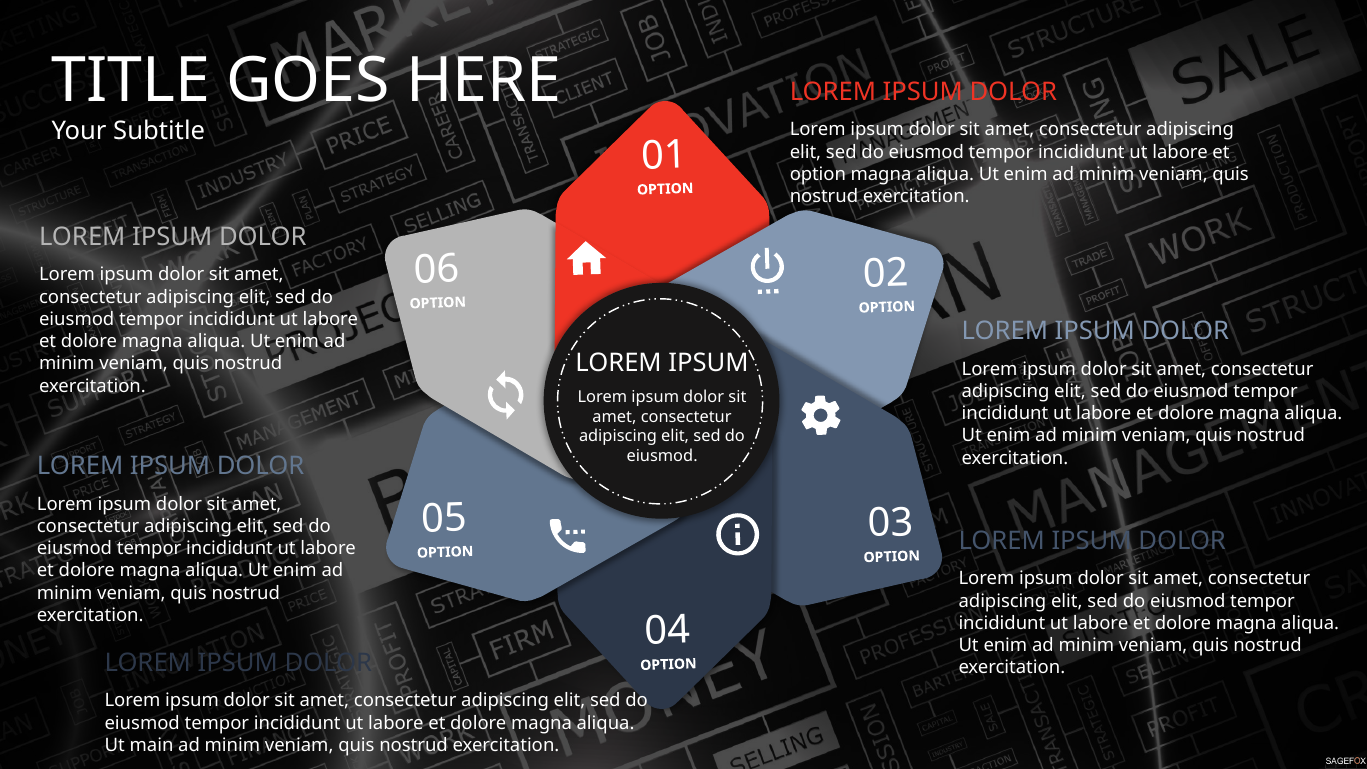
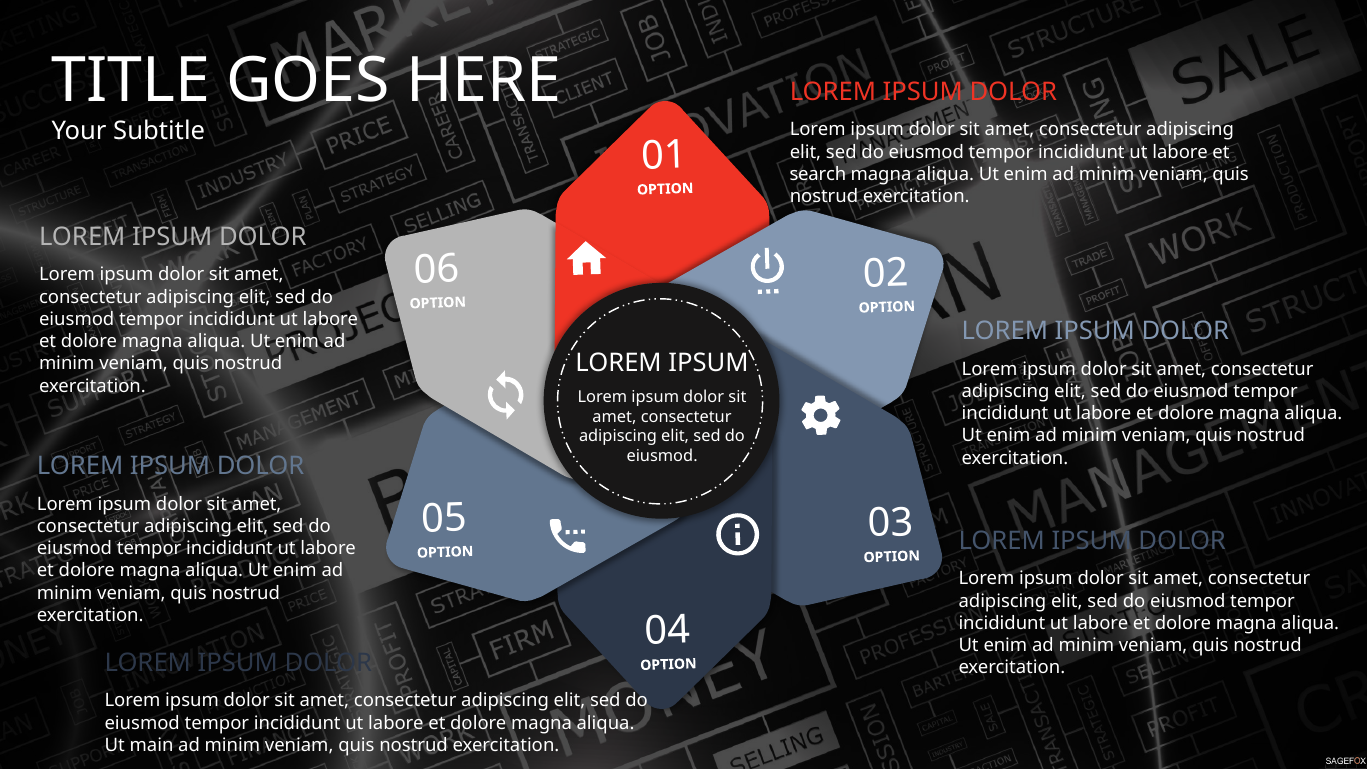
option: option -> search (818, 174)
